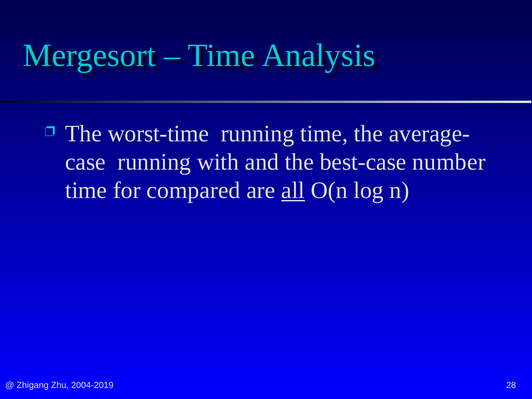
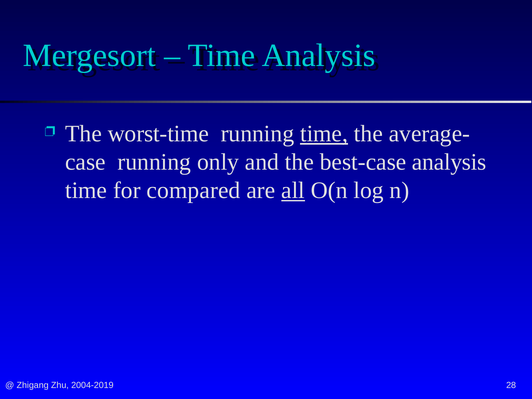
time underline: none -> present (324, 134)
with: with -> only (218, 162)
best-case number: number -> analysis (449, 162)
